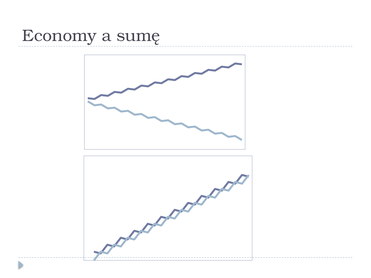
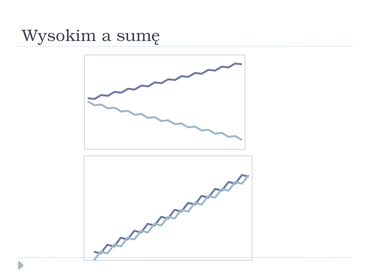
Economy: Economy -> Wysokim (59, 36)
